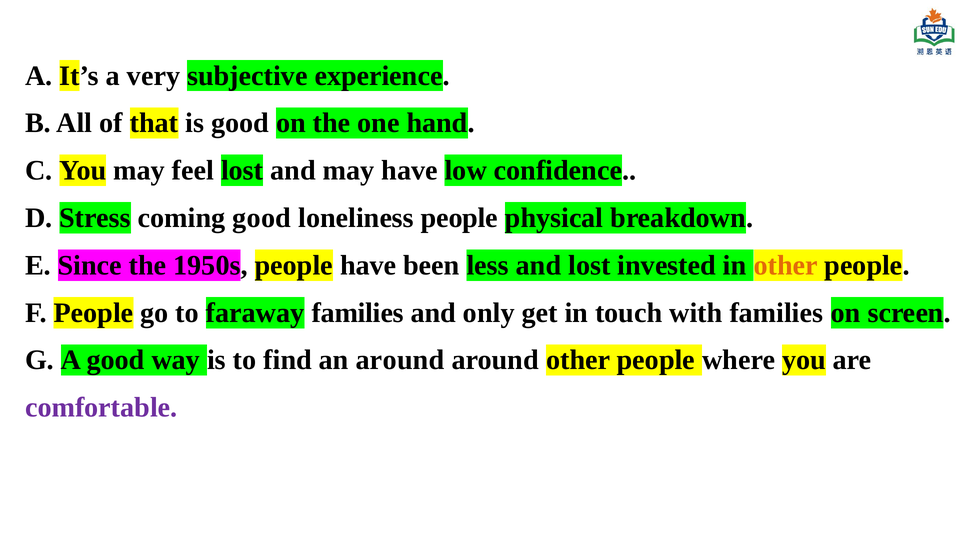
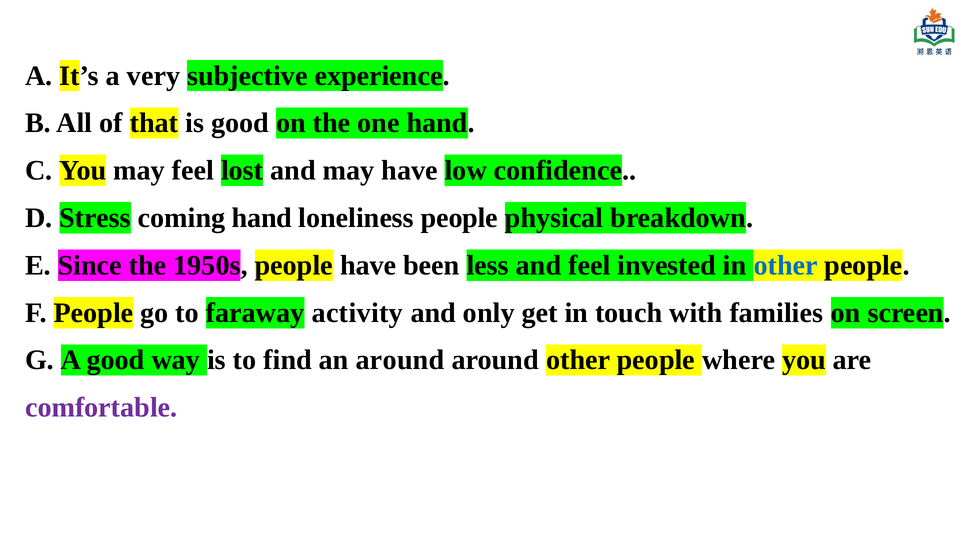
coming good: good -> hand (262, 218)
and lost: lost -> feel (589, 265)
other colour: orange -> blue (786, 265)
faraway families: families -> activity (357, 313)
